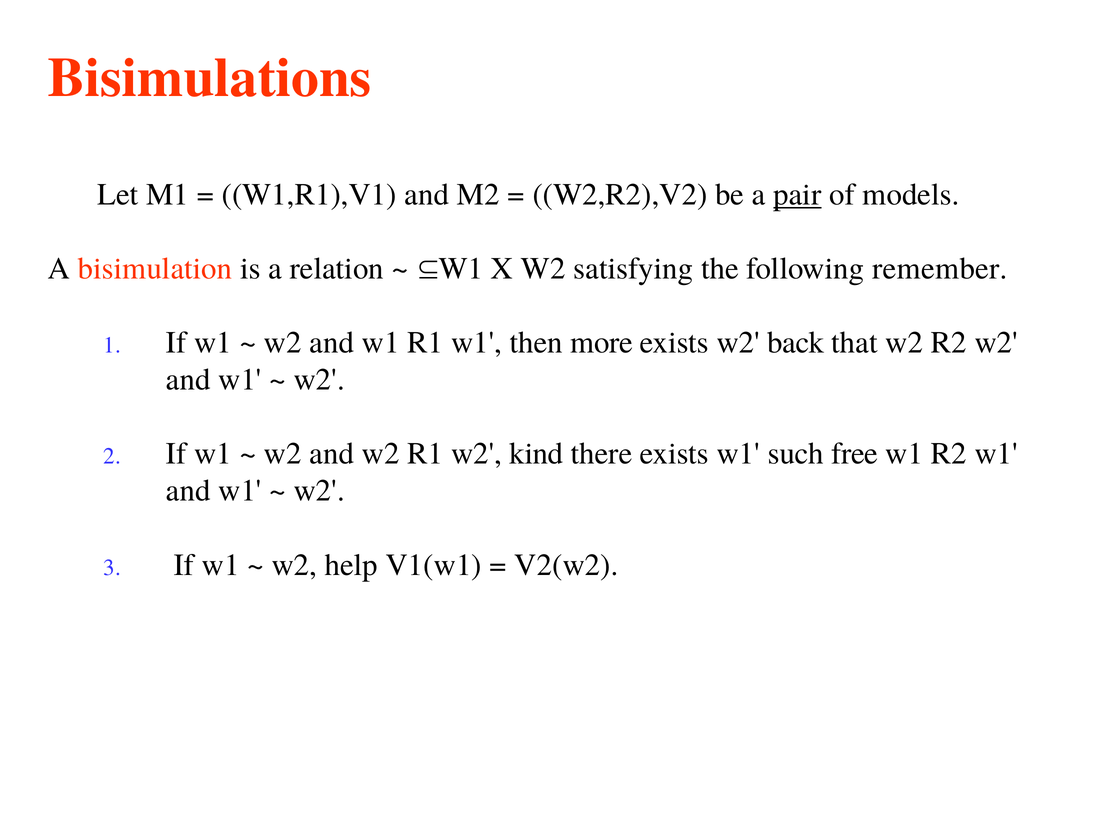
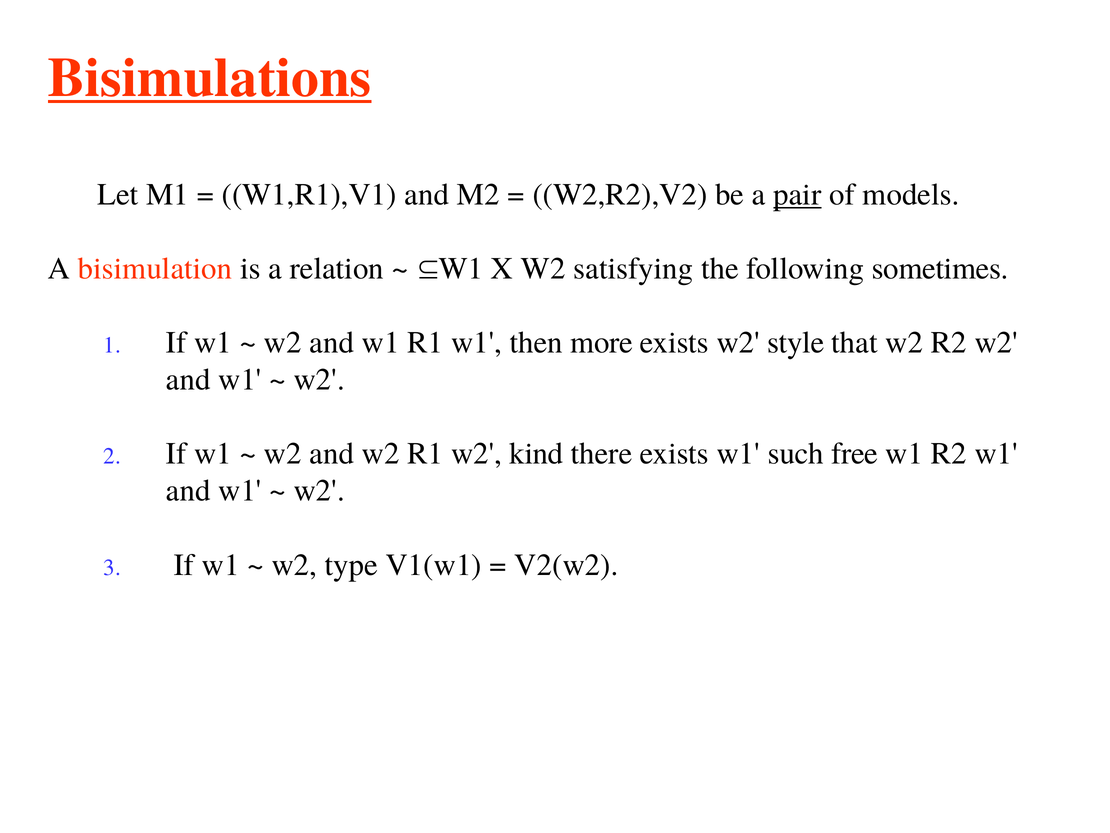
Bisimulations underline: none -> present (210, 78)
remember: remember -> sometimes (940, 268)
back: back -> style (796, 342)
help: help -> type (351, 564)
